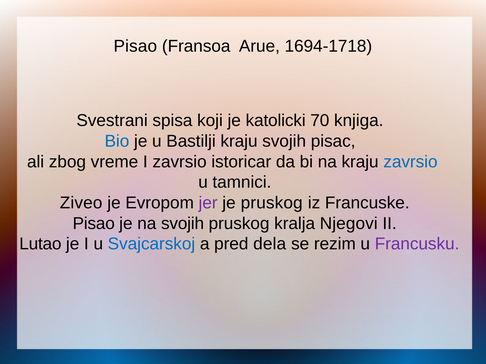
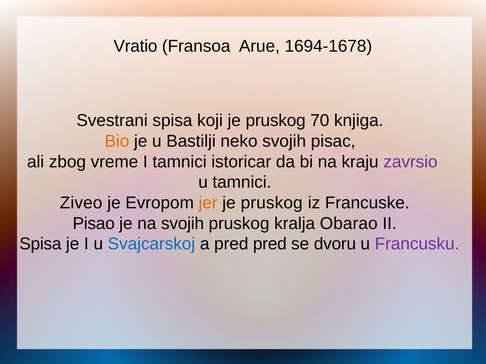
Pisao: Pisao -> Vratio (135, 46)
1694-1718: 1694-1718 -> 1694-1678 (328, 46)
koji je katolicki: katolicki -> pruskog (276, 121)
Bio colour: blue -> orange (117, 141)
Bastilji kraju: kraju -> neko (239, 141)
I zavrsio: zavrsio -> tamnici (180, 162)
zavrsio colour: blue -> purple (410, 162)
jer colour: purple -> orange (208, 203)
Njegovi: Njegovi -> Obarao (349, 224)
Lutao: Lutao -> Spisa (40, 244)
pred dela: dela -> pred (270, 244)
rezim: rezim -> dvoru (335, 244)
